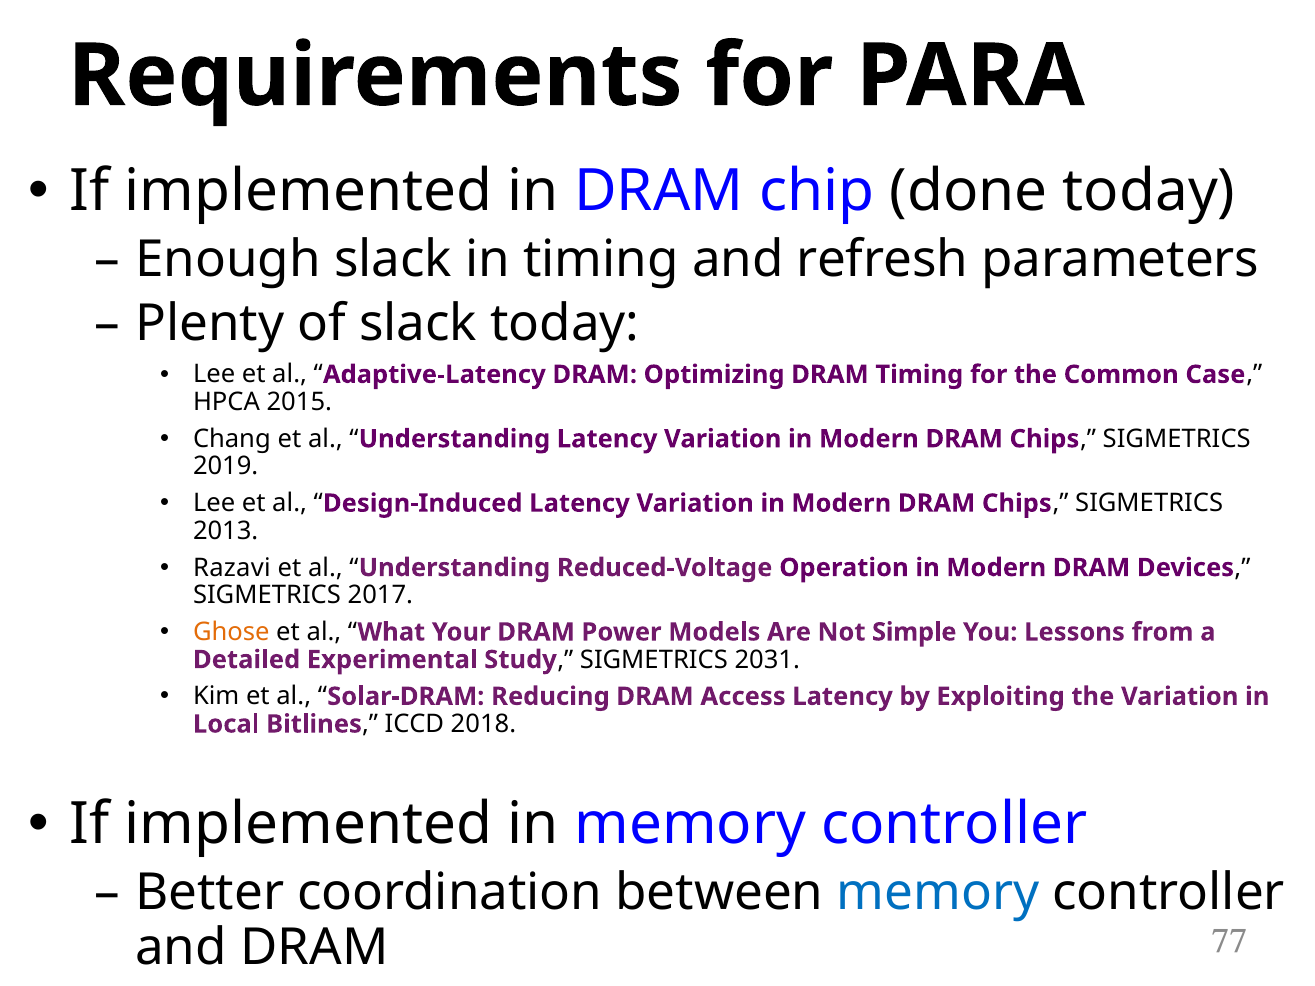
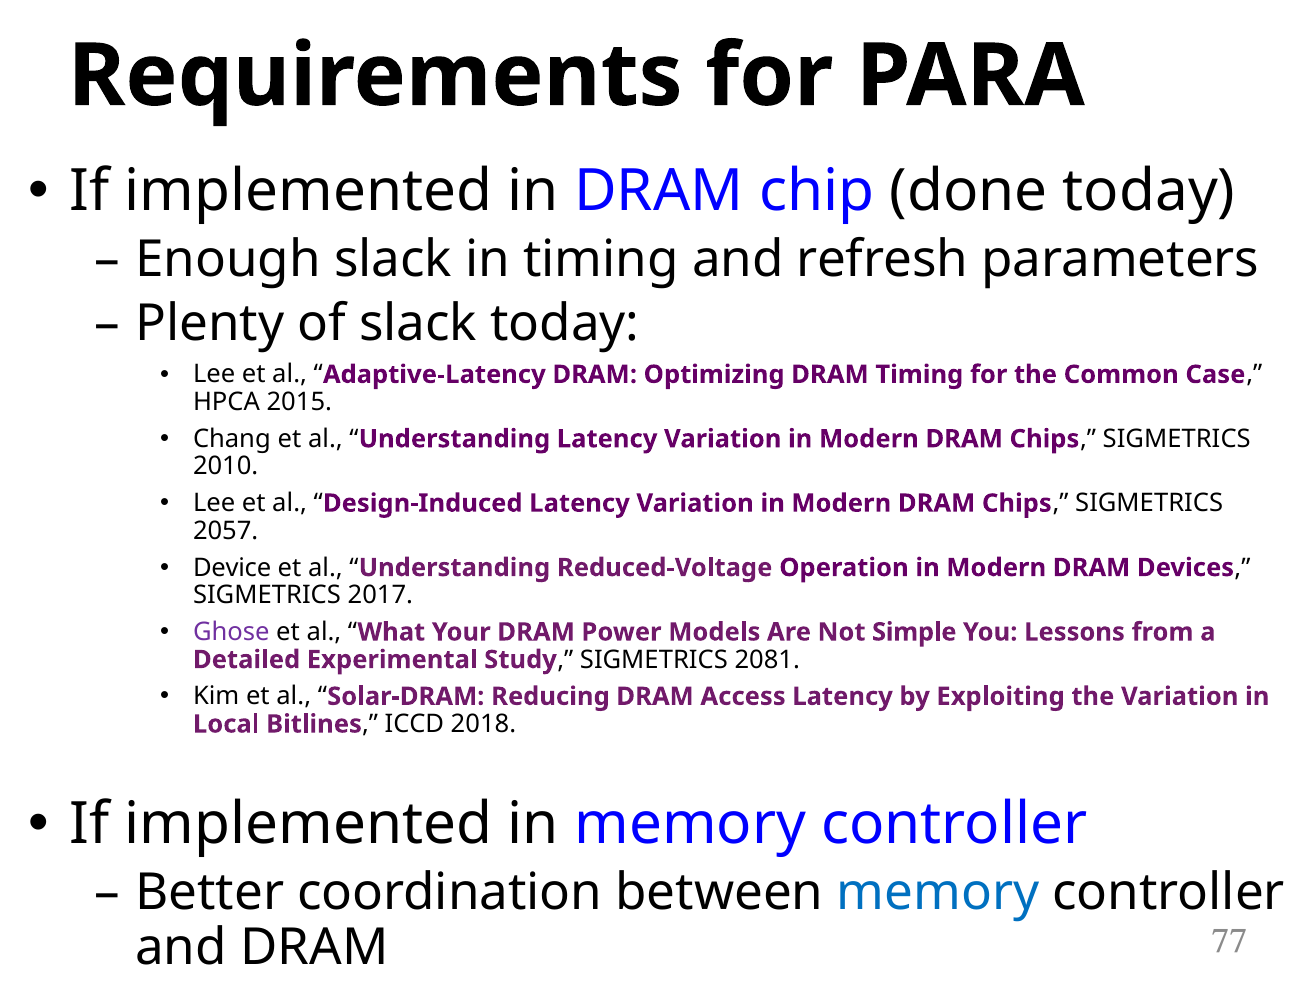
2019: 2019 -> 2010 (226, 467)
2013: 2013 -> 2057 (226, 531)
Razavi: Razavi -> Device (232, 568)
Ghose colour: orange -> purple (231, 632)
2031: 2031 -> 2081 (767, 660)
